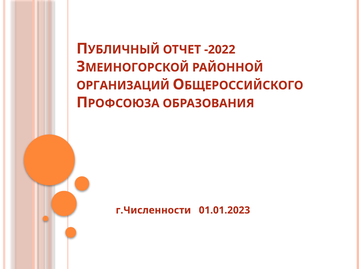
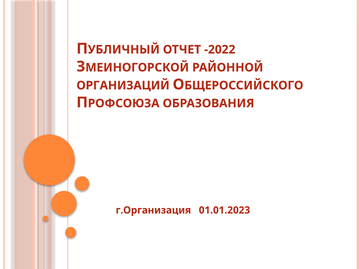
г.Численности: г.Численности -> г.Организация (153, 210)
